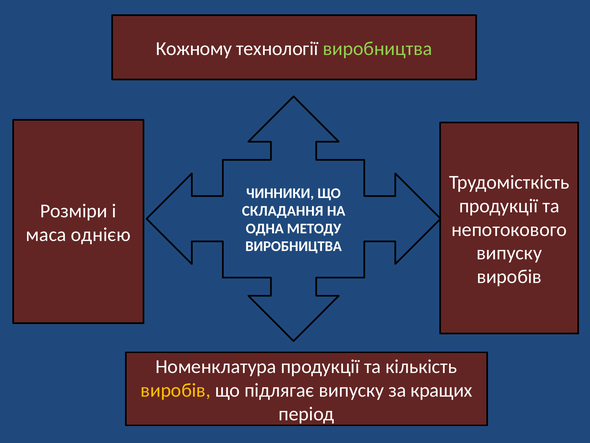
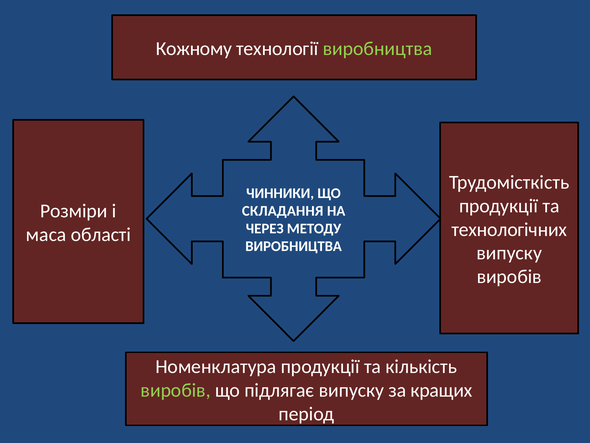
непотокового: непотокового -> технологічних (509, 229)
ОДНА: ОДНА -> ЧЕРЕЗ (265, 228)
однією: однією -> області (101, 234)
виробів colour: yellow -> light green (176, 390)
